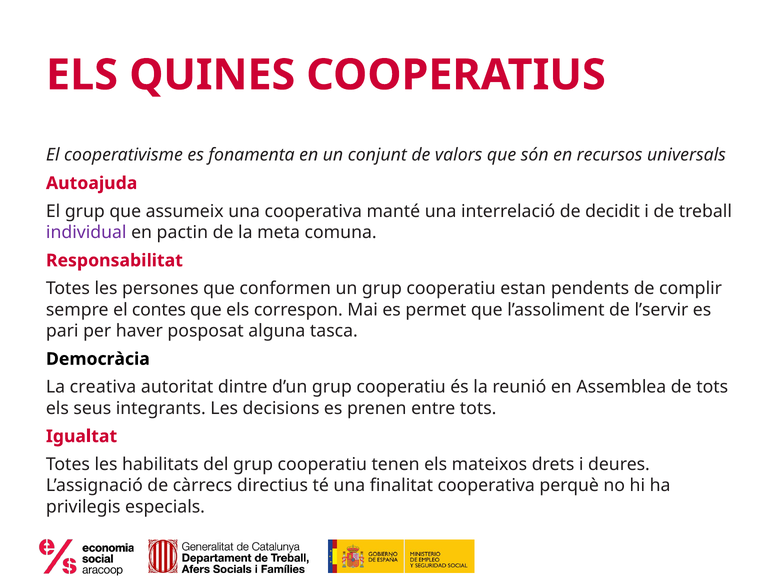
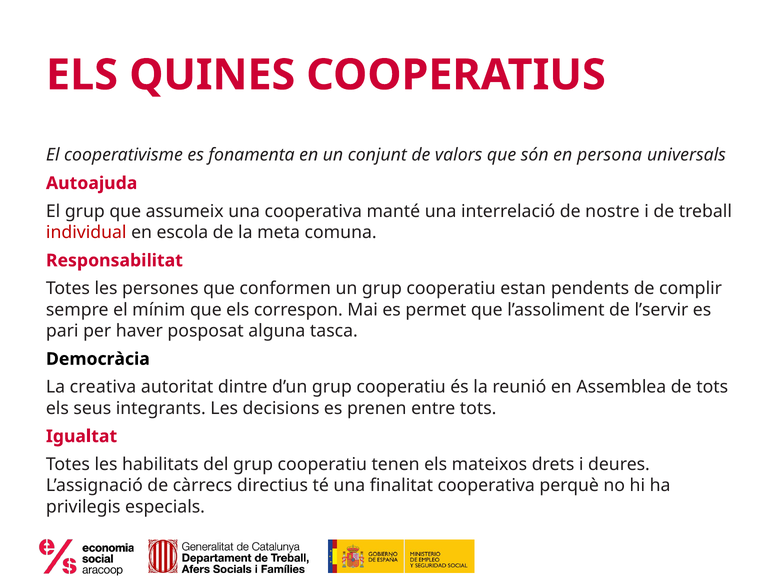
recursos: recursos -> persona (609, 155)
decidit: decidit -> nostre (612, 211)
individual colour: purple -> red (86, 233)
pactin: pactin -> escola (182, 233)
contes: contes -> mínim (159, 310)
